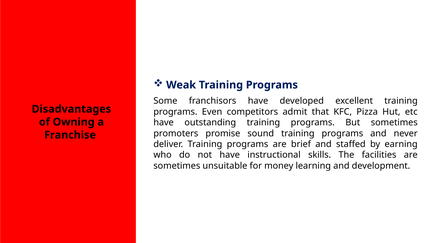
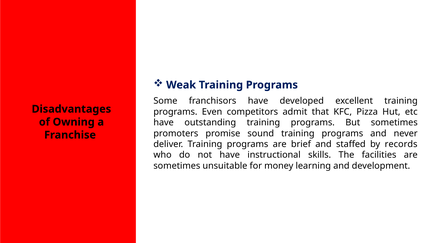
earning: earning -> records (401, 145)
